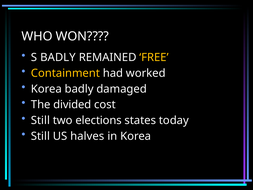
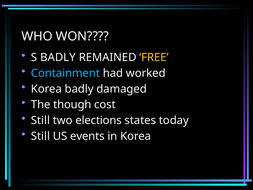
Containment colour: yellow -> light blue (65, 73)
divided: divided -> though (72, 105)
halves: halves -> events (87, 136)
